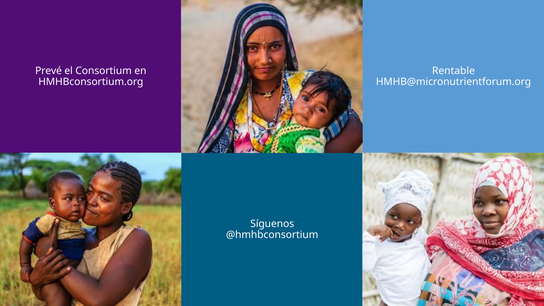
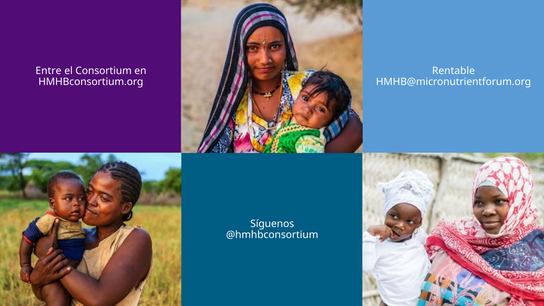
Prevé: Prevé -> Entre (48, 71)
